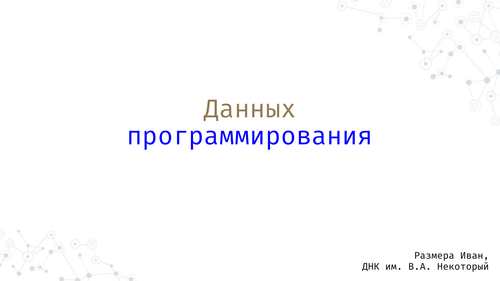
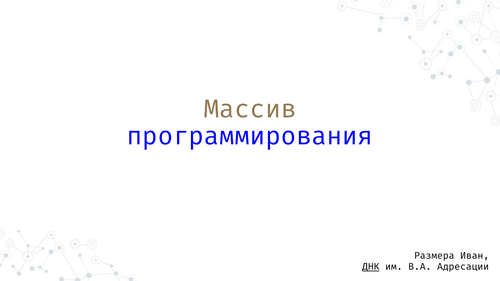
Данных: Данных -> Массив (250, 109)
ДНК underline: none -> present (371, 267)
Некоторый: Некоторый -> Адресации (463, 267)
